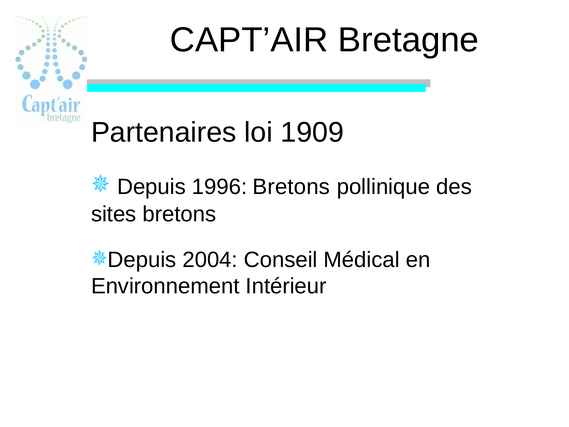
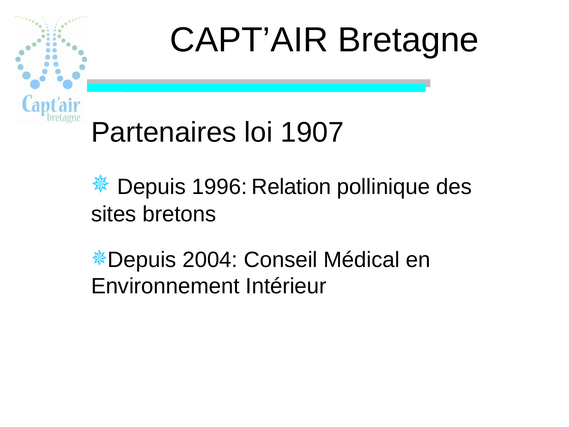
1909: 1909 -> 1907 (312, 132)
1996 Bretons: Bretons -> Relation (291, 187)
